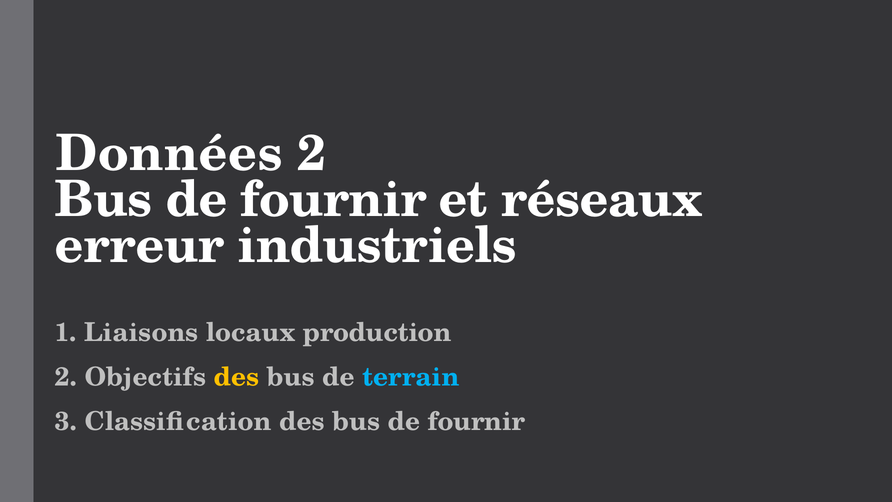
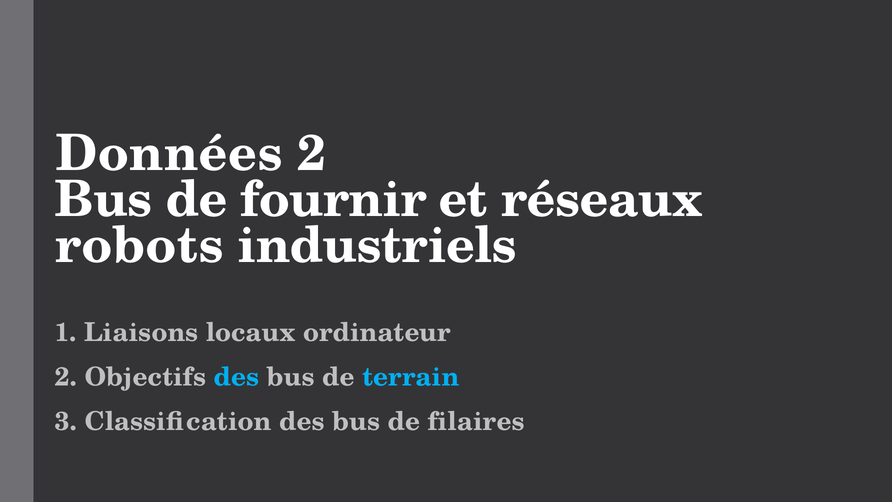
erreur: erreur -> robots (139, 246)
production: production -> ordinateur (377, 332)
des colour: yellow -> light blue (236, 377)
des bus de fournir: fournir -> filaires (476, 421)
